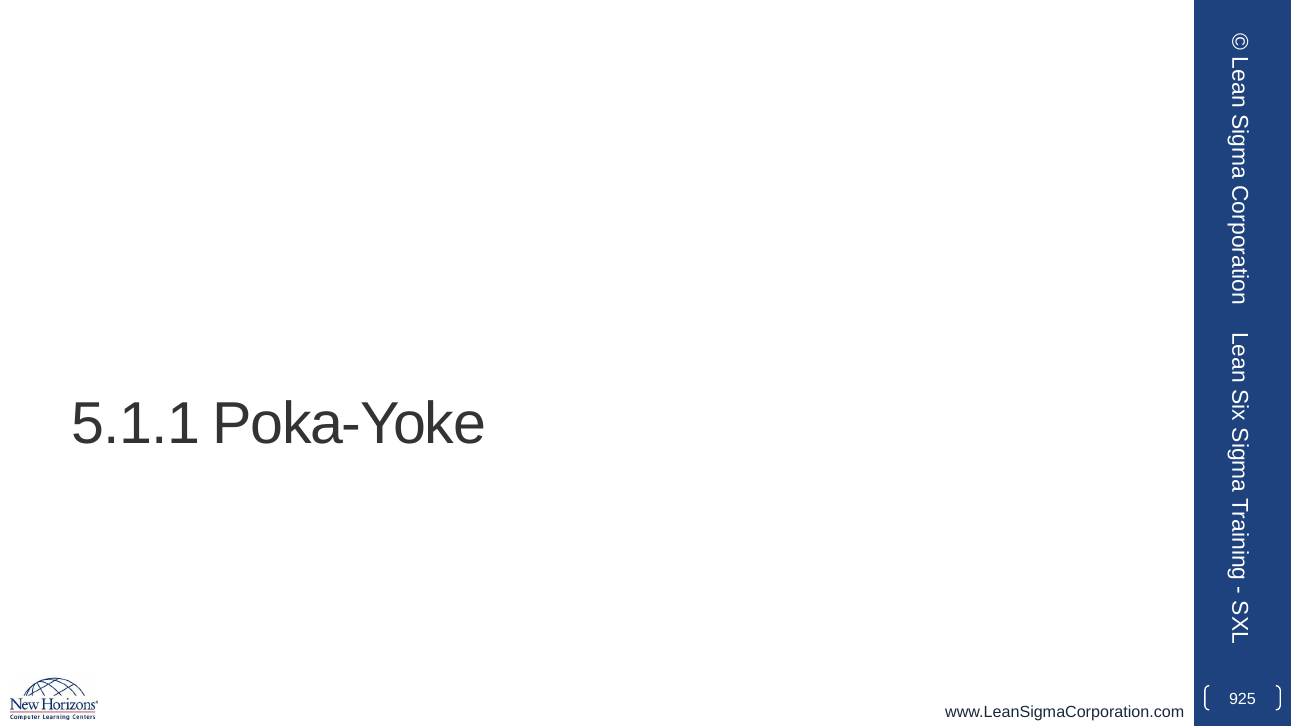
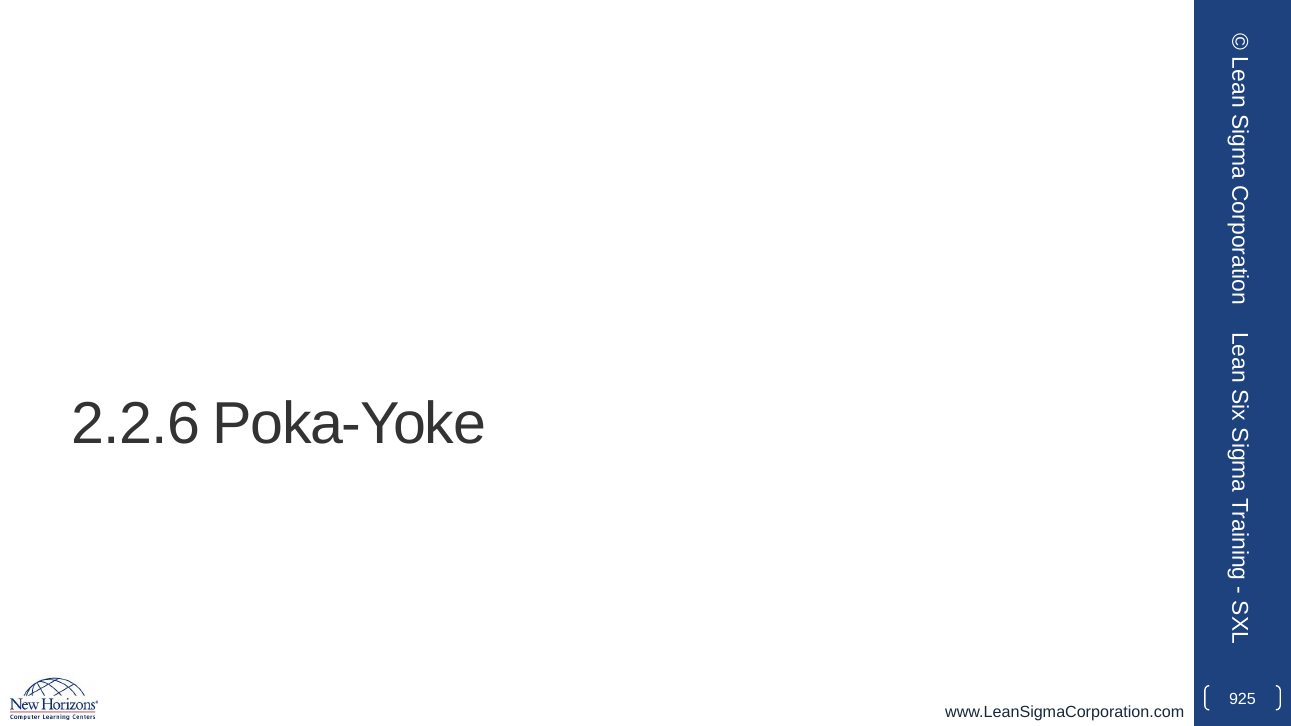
5.1.1: 5.1.1 -> 2.2.6 (136, 424)
